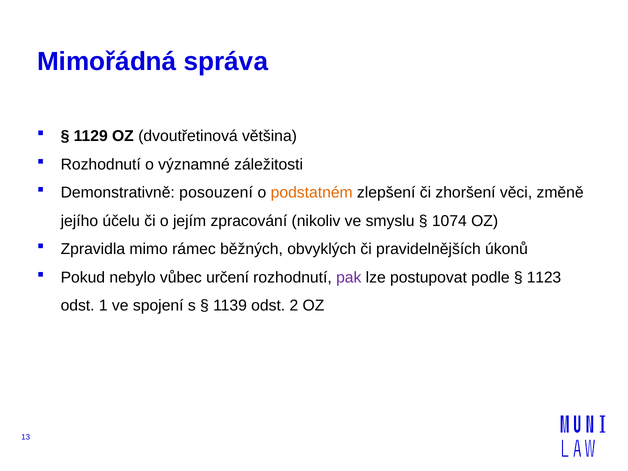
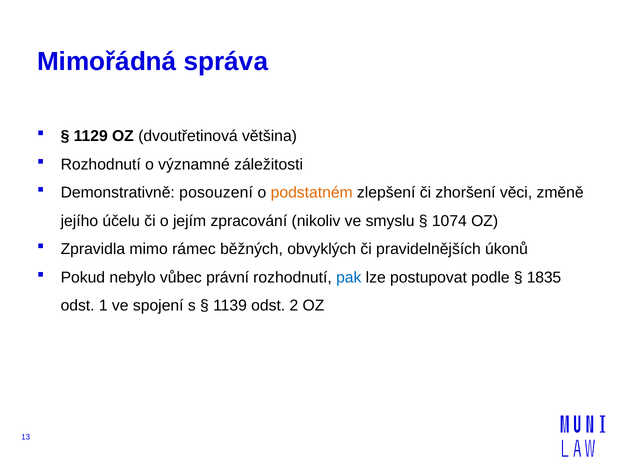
určení: určení -> právní (228, 277)
pak colour: purple -> blue (349, 277)
1123: 1123 -> 1835 (544, 277)
